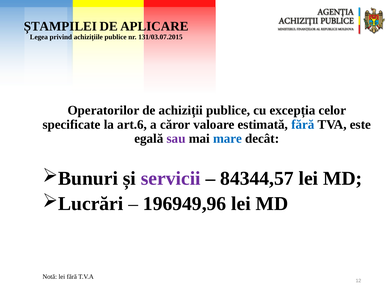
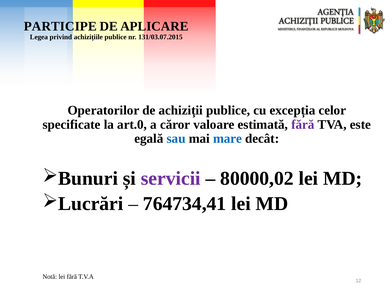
ȘTAMPILEI: ȘTAMPILEI -> PARTICIPE (60, 26)
art.6: art.6 -> art.0 (132, 124)
fără colour: blue -> purple (303, 124)
sau colour: purple -> blue (176, 139)
84344,57: 84344,57 -> 80000,02 (257, 178)
196949,96: 196949,96 -> 764734,41 (185, 204)
